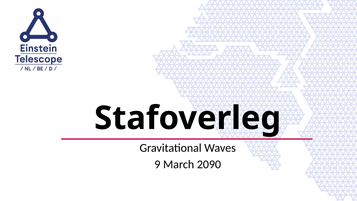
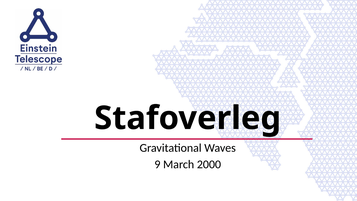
2090: 2090 -> 2000 (209, 164)
